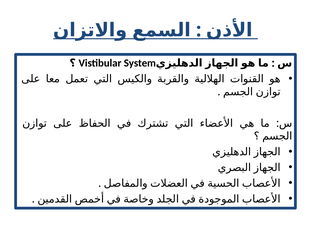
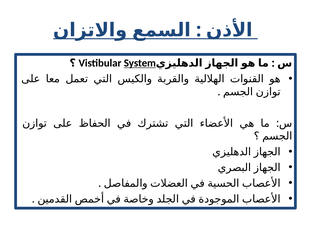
System underline: none -> present (140, 63)
